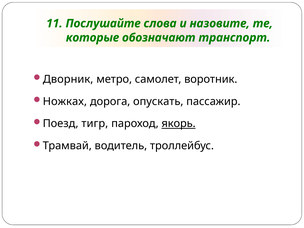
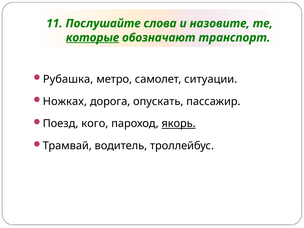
которые underline: none -> present (92, 38)
Дворник: Дворник -> Рубашка (68, 79)
воротник: воротник -> ситуации (211, 79)
тигр: тигр -> кого (95, 124)
